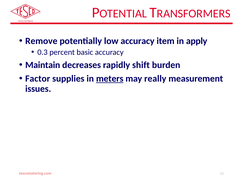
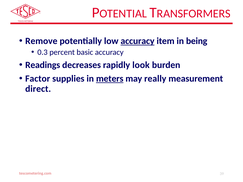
accuracy underline: none -> present (138, 41)
apply: apply -> being (197, 41)
Maintain: Maintain -> Readings (43, 65)
shift: shift -> look (141, 65)
issues: issues -> direct (38, 89)
